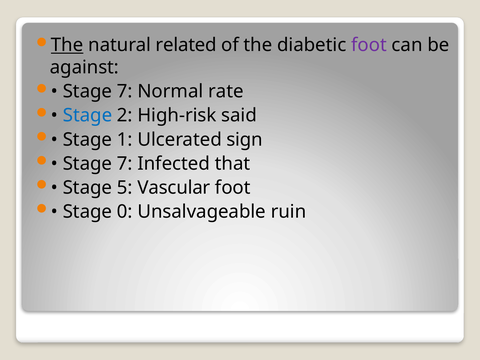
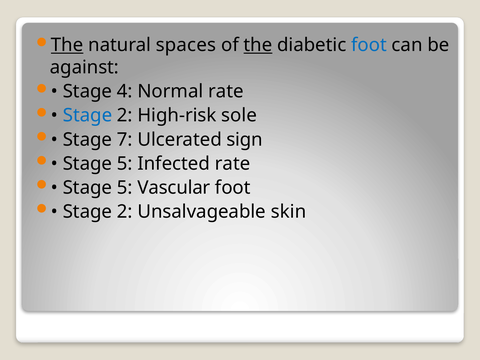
related: related -> spaces (186, 45)
the underline: none -> present (258, 45)
foot colour: purple -> blue (369, 45)
7: 7 -> 4 (125, 91)
said: said -> sole (239, 116)
1: 1 -> 7 (125, 140)
7: 7 -> 5 (125, 164)
Infected that: that -> rate (233, 164)
0: 0 -> 2 (125, 212)
ruin: ruin -> skin (288, 212)
